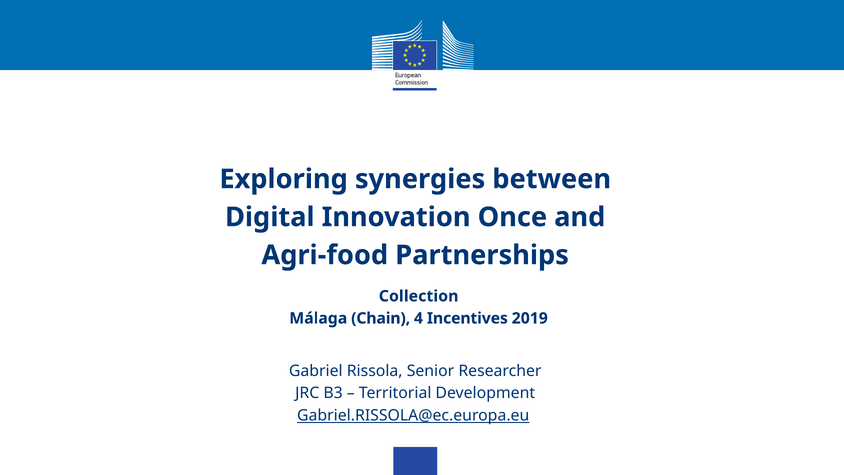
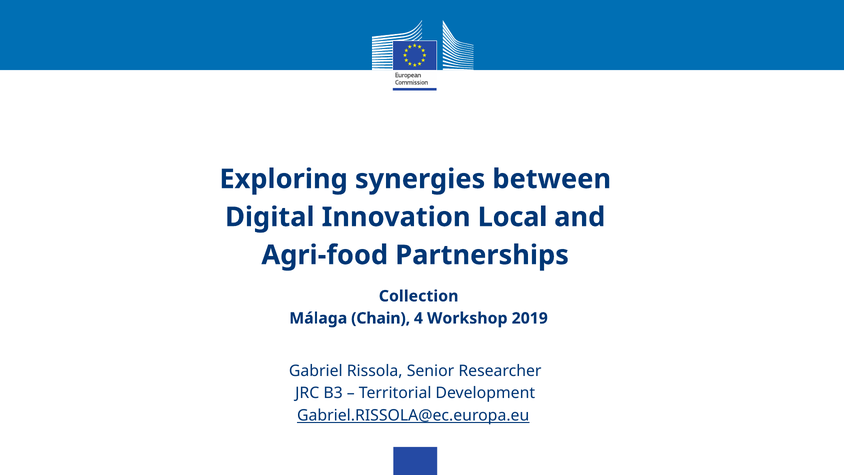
Once: Once -> Local (513, 217)
Incentives: Incentives -> Workshop (467, 318)
